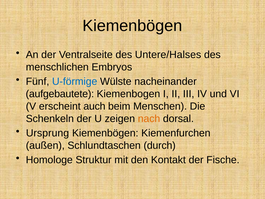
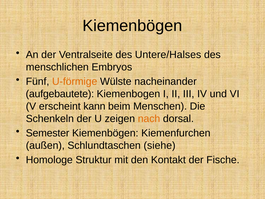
U-förmige colour: blue -> orange (75, 81)
auch: auch -> kann (94, 106)
Ursprung: Ursprung -> Semester (48, 133)
durch: durch -> siehe (160, 145)
